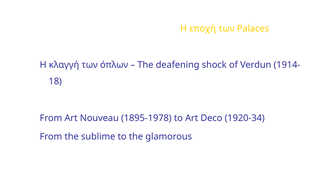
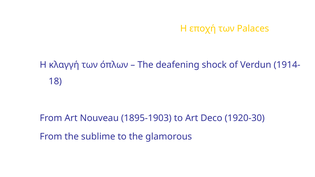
1895-1978: 1895-1978 -> 1895-1903 (146, 118)
1920-34: 1920-34 -> 1920-30 (245, 118)
